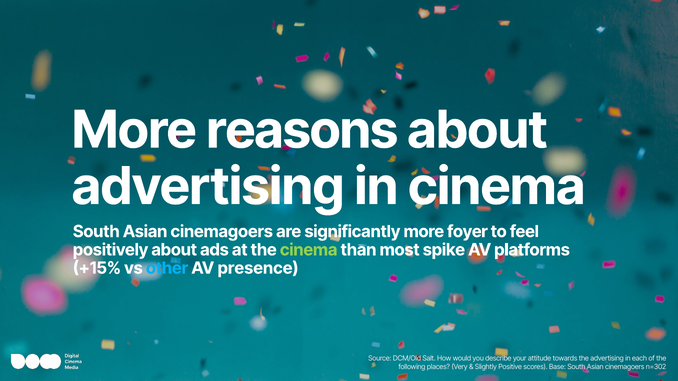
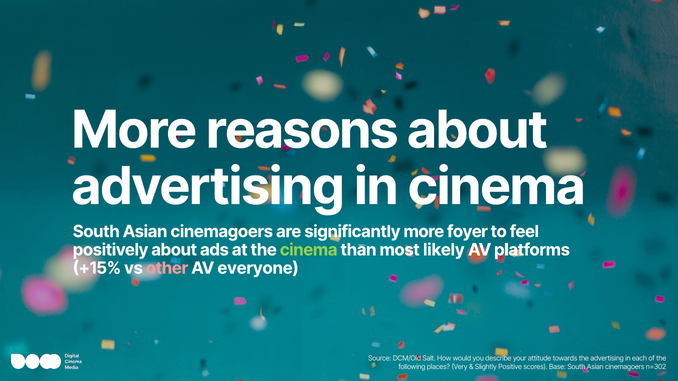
spike: spike -> likely (444, 250)
other colour: light blue -> pink (167, 268)
presence: presence -> everyone (258, 268)
